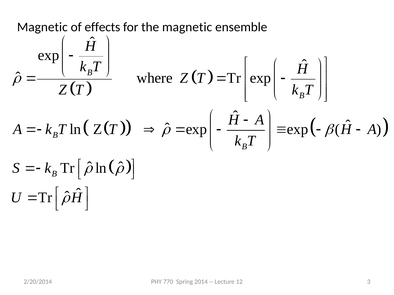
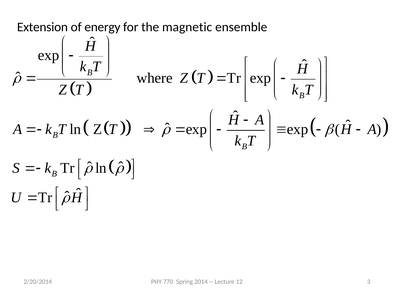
Magnetic: Magnetic -> Extension (42, 27)
effects: effects -> energy (102, 27)
